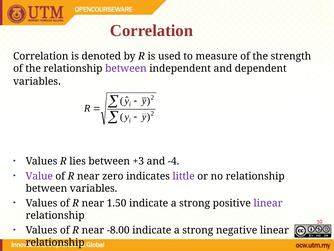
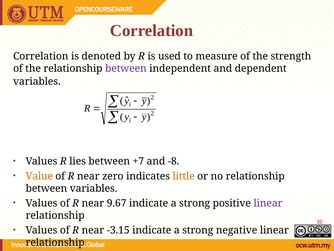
+3: +3 -> +7 (138, 161)
-4: -4 -> -8 (174, 161)
Value colour: purple -> orange (39, 176)
little colour: purple -> orange (184, 176)
1.50: 1.50 -> 9.67 (117, 203)
-8.00: -8.00 -> -3.15 (118, 230)
